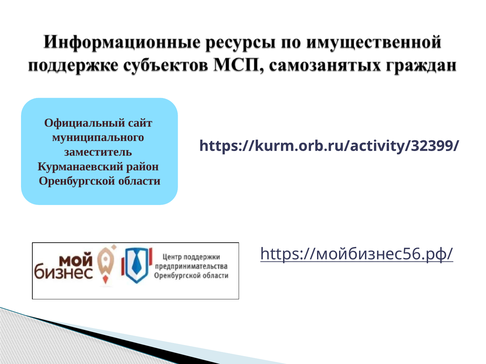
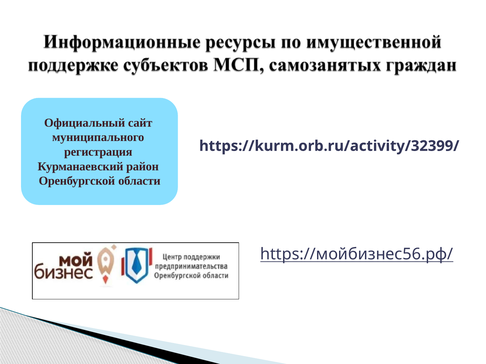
заместитель: заместитель -> регистрация (98, 152)
